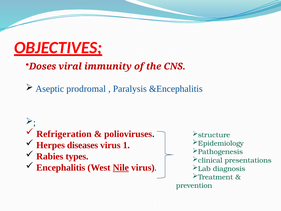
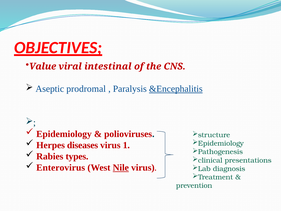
Doses: Doses -> Value (43, 66)
immunity: immunity -> intestinal (108, 66)
&Encephalitis underline: none -> present (176, 89)
Refrigeration: Refrigeration -> Epidemiology (64, 134)
Encephalitis: Encephalitis -> Enterovirus (61, 167)
